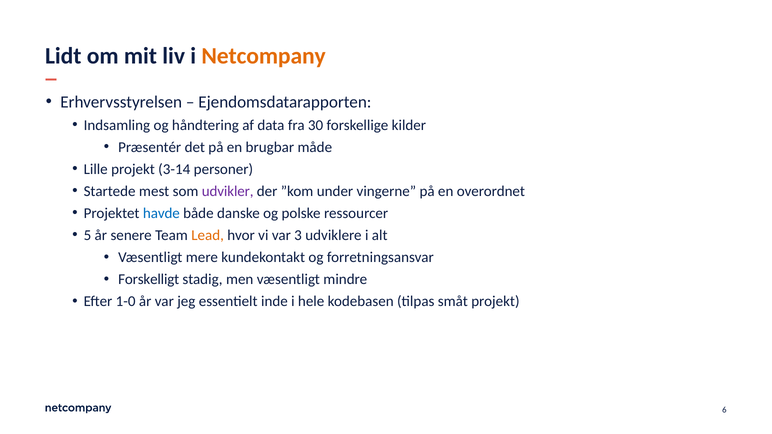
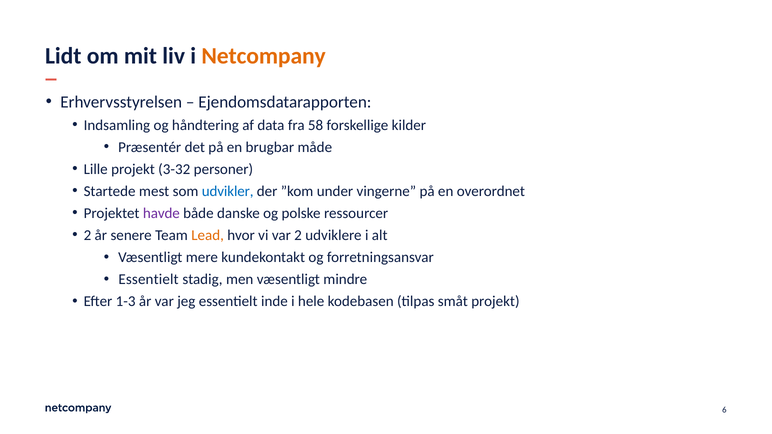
30: 30 -> 58 (316, 125)
3-14: 3-14 -> 3-32 (174, 169)
udvikler colour: purple -> blue (228, 191)
havde colour: blue -> purple (161, 213)
5: 5 -> 2 (87, 235)
var 3: 3 -> 2 (298, 235)
Forskelligt: Forskelligt -> Essentielt (149, 280)
1-0: 1-0 -> 1-3 (126, 302)
